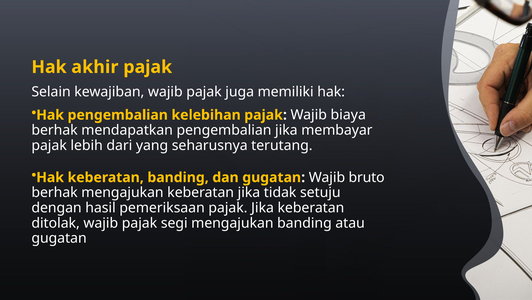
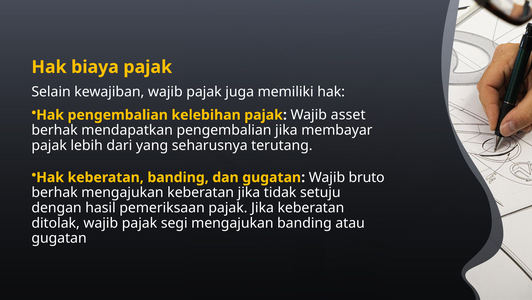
akhir: akhir -> biaya (95, 67)
biaya: biaya -> asset (348, 115)
